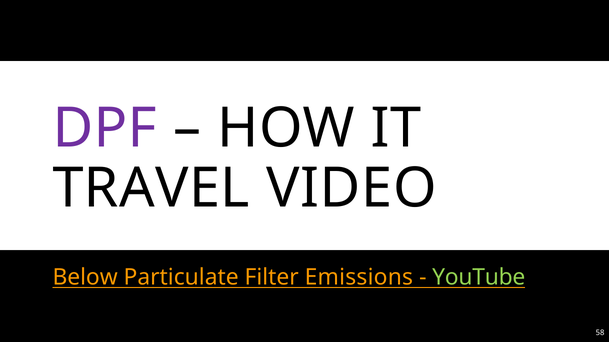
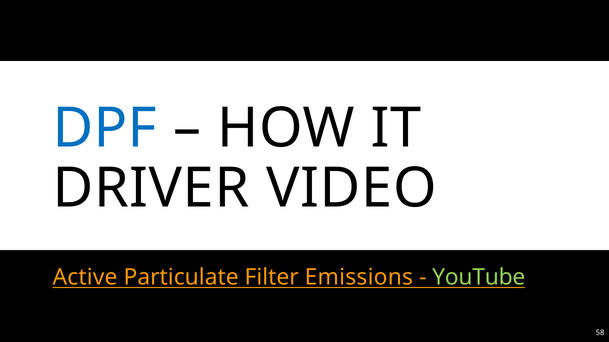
DPF colour: purple -> blue (105, 129)
TRAVEL: TRAVEL -> DRIVER (151, 189)
Below: Below -> Active (85, 278)
